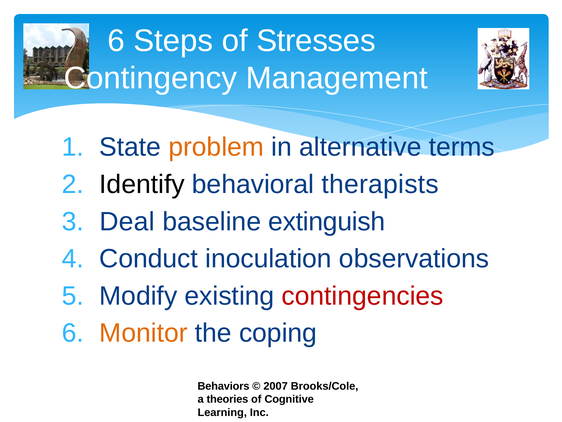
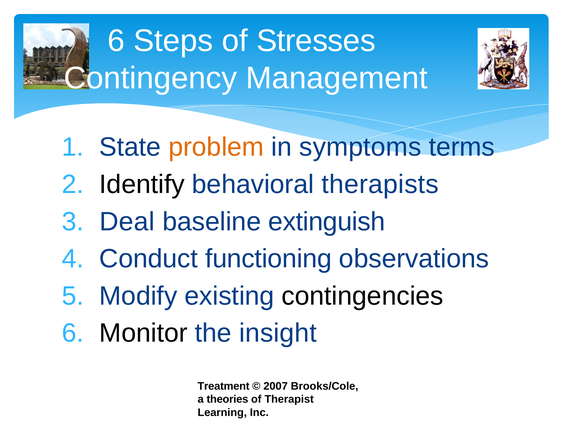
alternative: alternative -> symptoms (360, 147)
inoculation: inoculation -> functioning (269, 258)
contingencies colour: red -> black (363, 296)
Monitor colour: orange -> black (143, 333)
coping: coping -> insight (278, 333)
Behaviors: Behaviors -> Treatment (224, 386)
Cognitive: Cognitive -> Therapist (289, 399)
